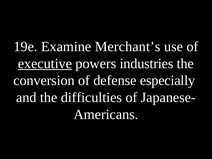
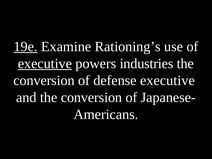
19e underline: none -> present (26, 47)
Merchant’s: Merchant’s -> Rationing’s (128, 47)
defense especially: especially -> executive (167, 80)
and the difficulties: difficulties -> conversion (91, 97)
